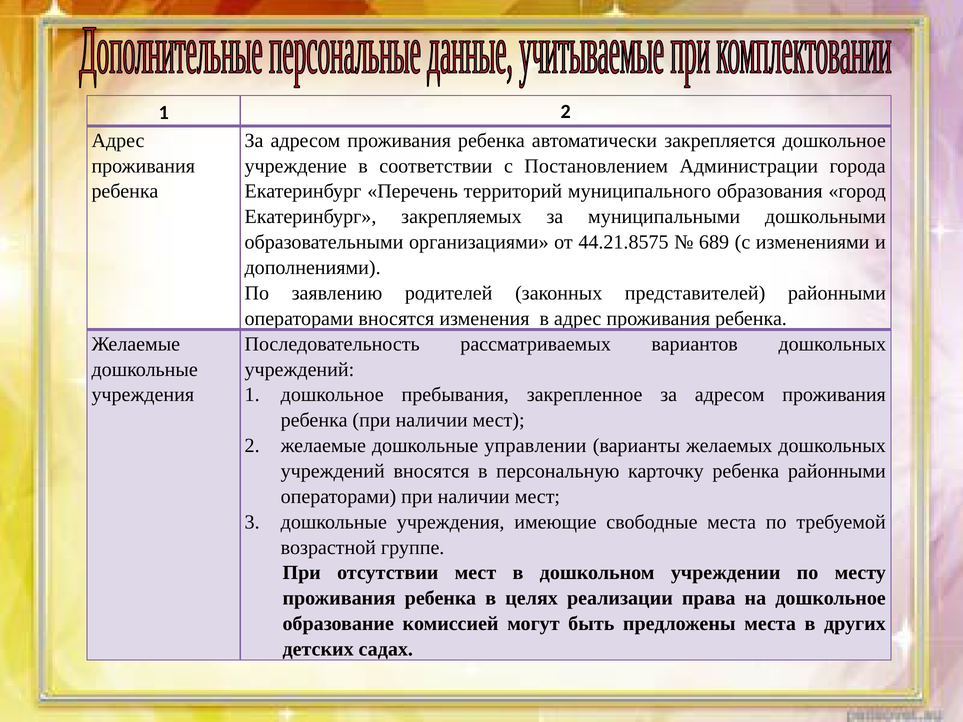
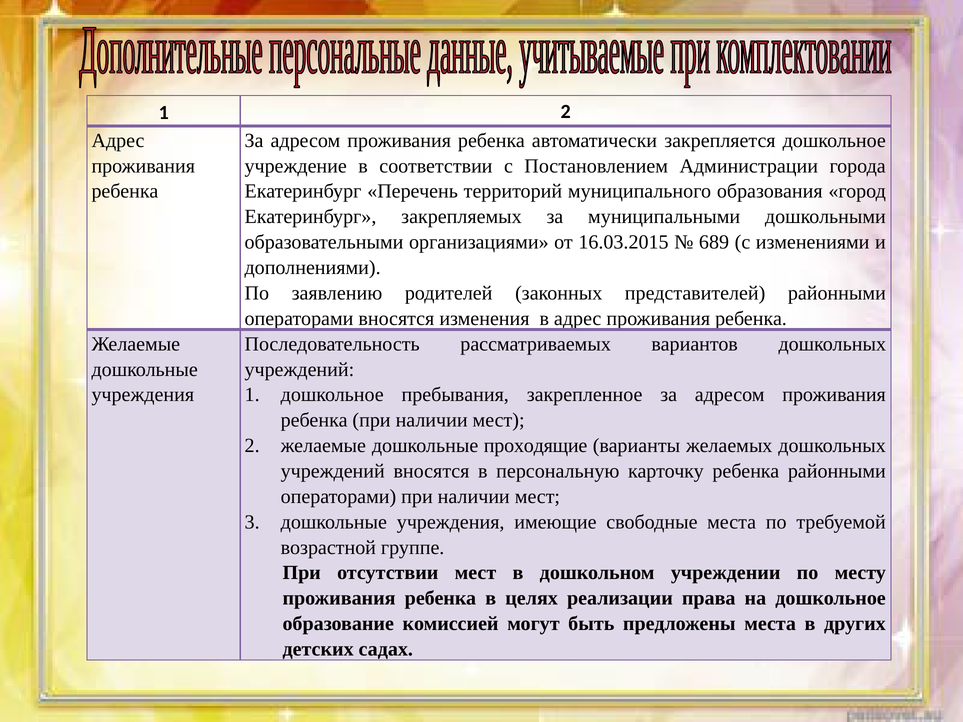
44.21.8575: 44.21.8575 -> 16.03.2015 (623, 242)
управлении: управлении -> проходящие (536, 446)
